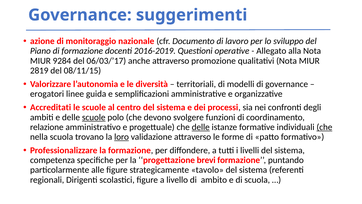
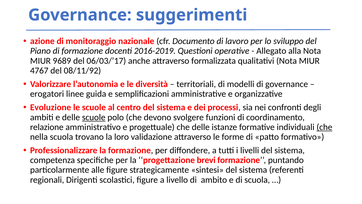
9284: 9284 -> 9689 (62, 61)
promozione: promozione -> formalizzata (214, 61)
2819: 2819 -> 4767 (39, 70)
08/11/15: 08/11/15 -> 08/11/92 (82, 70)
Accreditati: Accreditati -> Evoluzione (51, 107)
delle underline: present -> none (201, 127)
loro underline: present -> none (122, 137)
tavolo: tavolo -> sintesi (207, 170)
